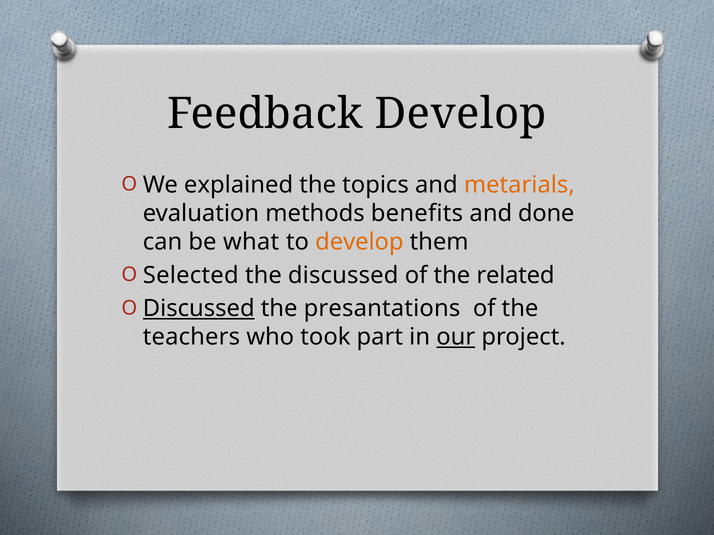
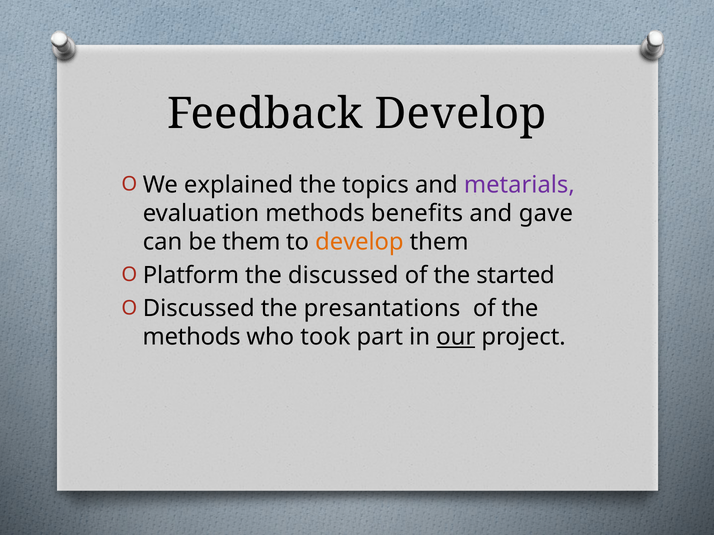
metarials colour: orange -> purple (519, 185)
done: done -> gave (546, 214)
be what: what -> them (251, 242)
Selected: Selected -> Platform (191, 275)
related: related -> started (516, 275)
Discussed underline: present -> none (199, 309)
teachers: teachers -> methods (192, 337)
